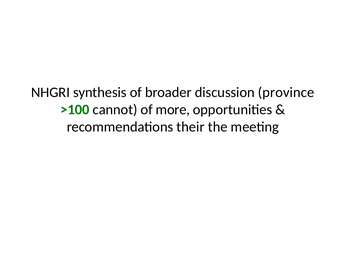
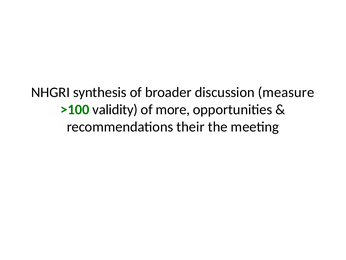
province: province -> measure (286, 92)
cannot: cannot -> validity (115, 109)
